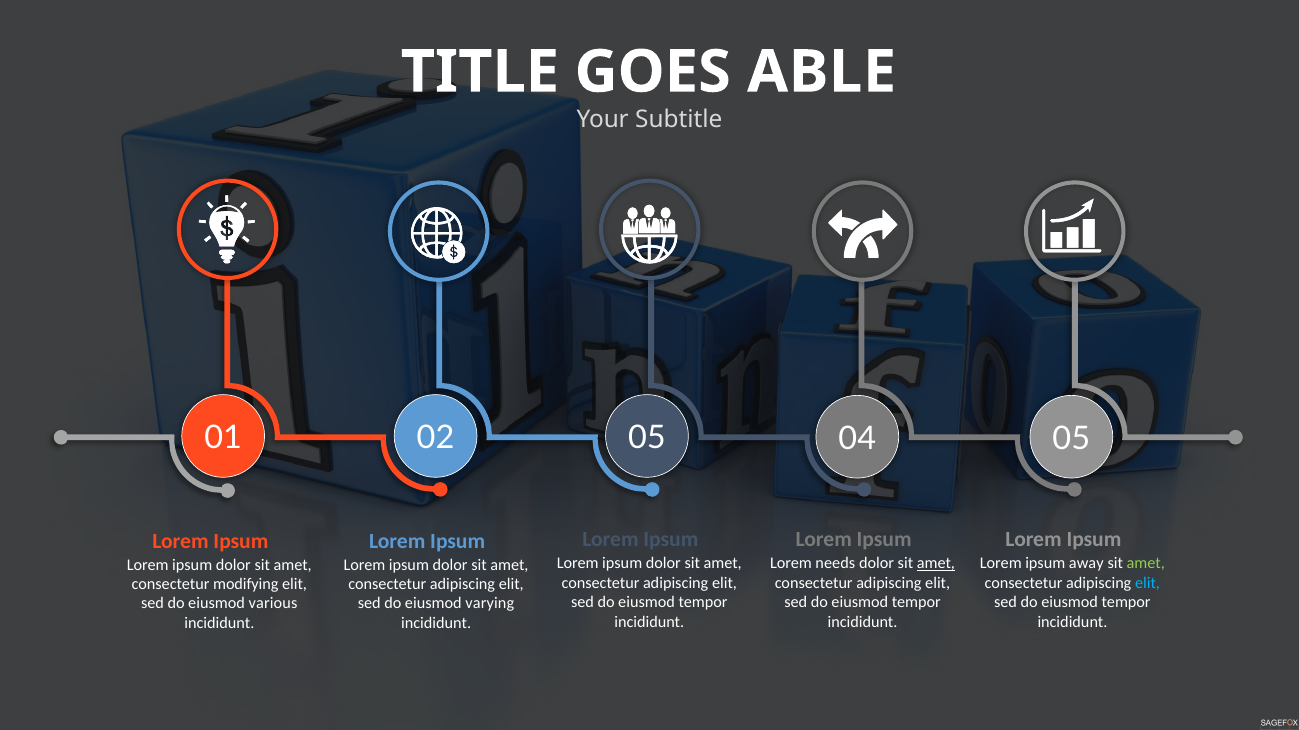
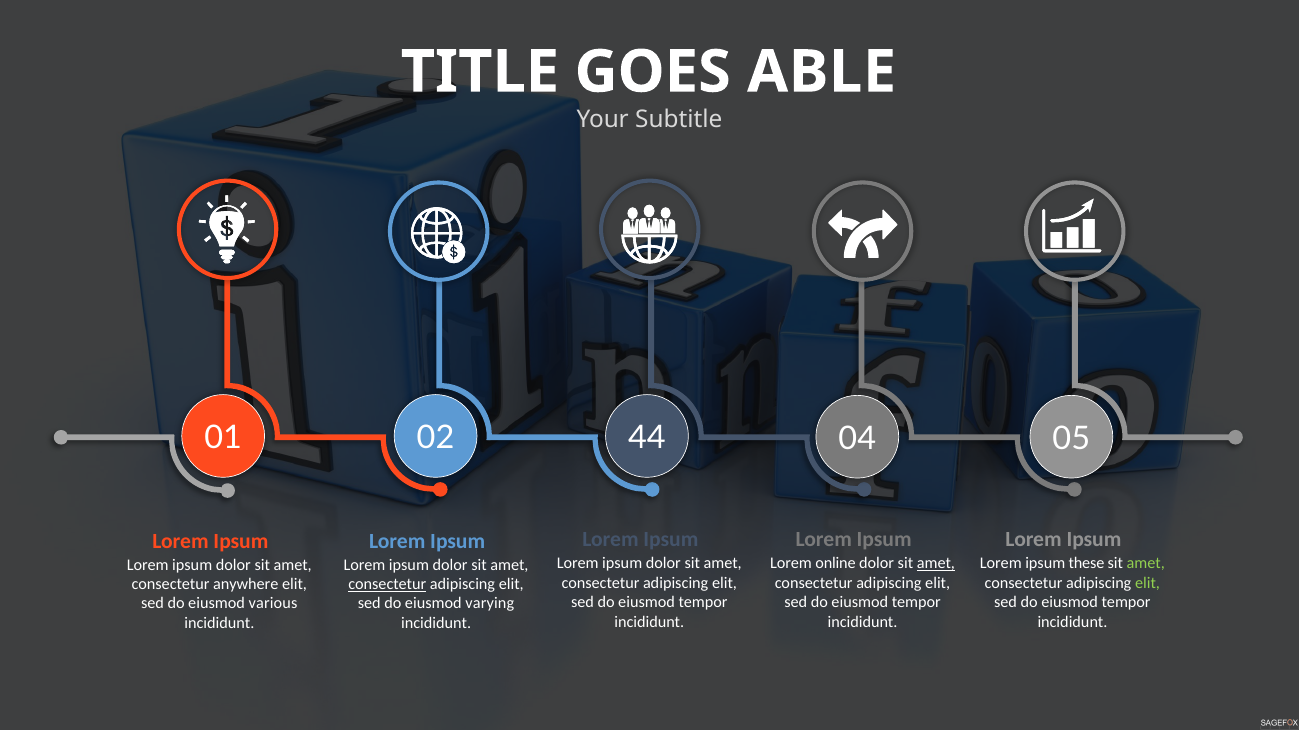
02 05: 05 -> 44 (647, 439)
needs: needs -> online (836, 564)
away: away -> these (1086, 564)
elit colour: light blue -> light green (1148, 583)
modifying: modifying -> anywhere (246, 585)
consectetur underline: none -> present (387, 585)
